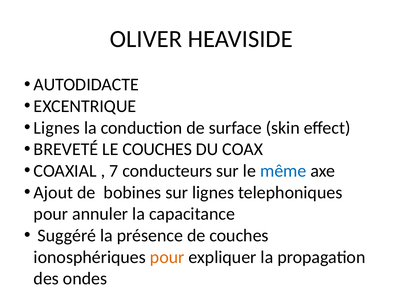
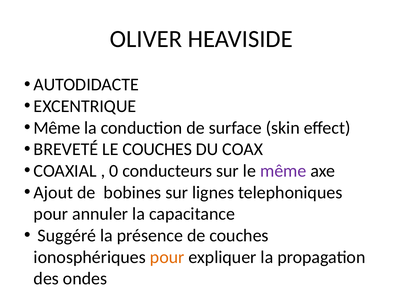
Lignes: Lignes -> Même (57, 128)
7: 7 -> 0 (114, 171)
même colour: blue -> purple (283, 171)
